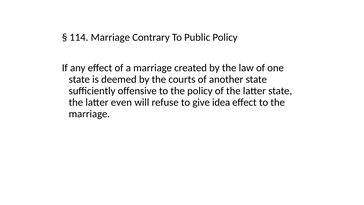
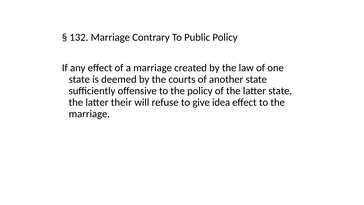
114: 114 -> 132 (79, 37)
even: even -> their (121, 102)
